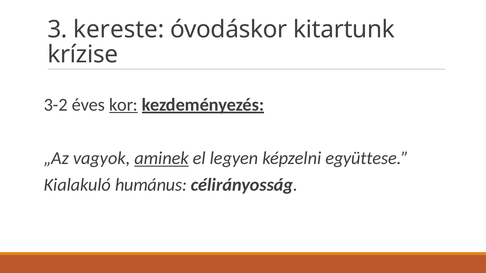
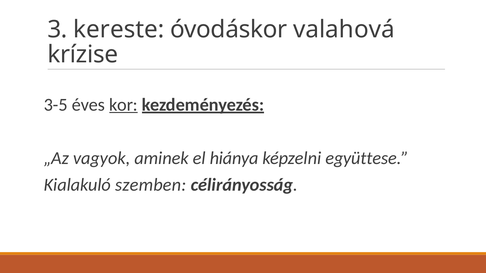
kitartunk: kitartunk -> valahová (344, 30)
3-2: 3-2 -> 3-5 (56, 105)
aminek underline: present -> none (162, 158)
legyen: legyen -> hiánya (234, 158)
humánus: humánus -> szemben (151, 185)
